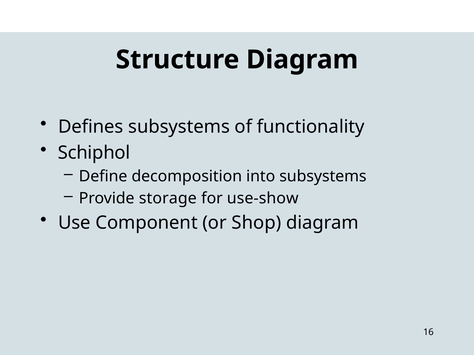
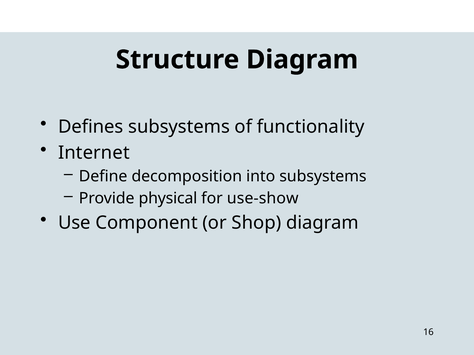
Schiphol: Schiphol -> Internet (94, 153)
storage: storage -> physical (168, 199)
